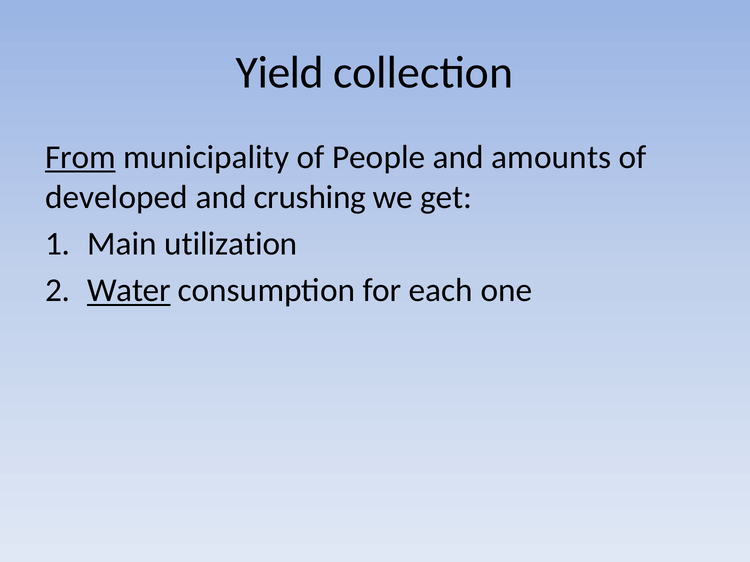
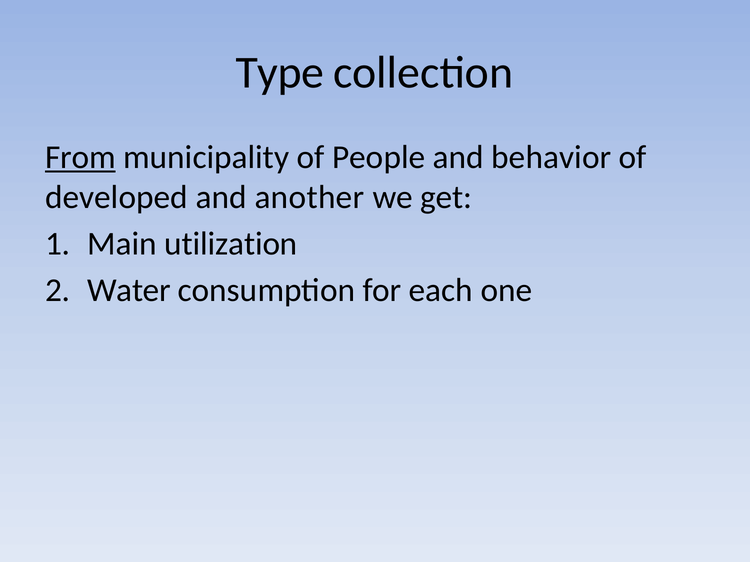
Yield: Yield -> Type (280, 73)
amounts: amounts -> behavior (551, 157)
crushing: crushing -> another (309, 197)
Water underline: present -> none (129, 291)
